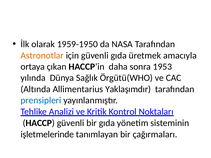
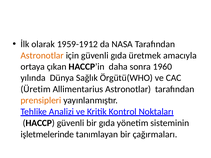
1959-1950: 1959-1950 -> 1959-1912 (77, 44)
1953: 1953 -> 1960 (162, 67)
Altında: Altında -> Üretim (36, 89)
Allimentarius Yaklaşımdır: Yaklaşımdır -> Astronotlar (128, 89)
prensipleri colour: blue -> orange (41, 101)
